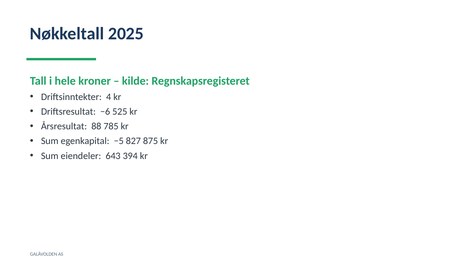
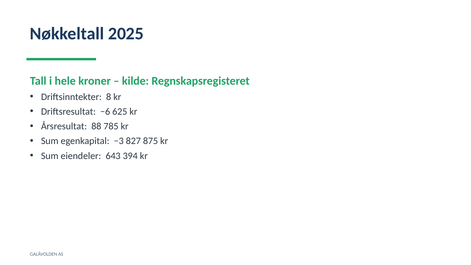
4: 4 -> 8 (109, 97)
525: 525 -> 625 (120, 112)
−5: −5 -> −3 (119, 141)
